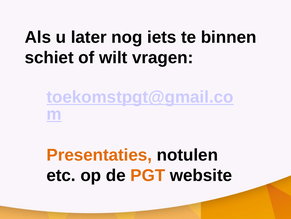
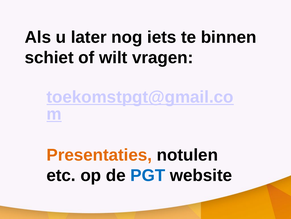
PGT colour: orange -> blue (148, 175)
